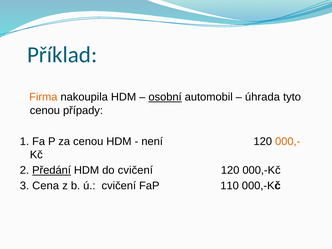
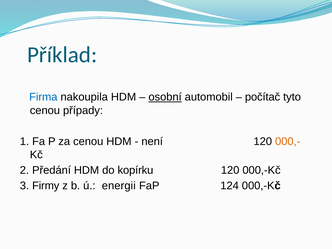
Firma colour: orange -> blue (43, 97)
úhrada: úhrada -> počítač (263, 97)
Předání underline: present -> none (52, 170)
do cvičení: cvičení -> kopírku (135, 170)
Cena: Cena -> Firmy (46, 186)
ú cvičení: cvičení -> energii (119, 186)
110: 110 -> 124 (230, 186)
